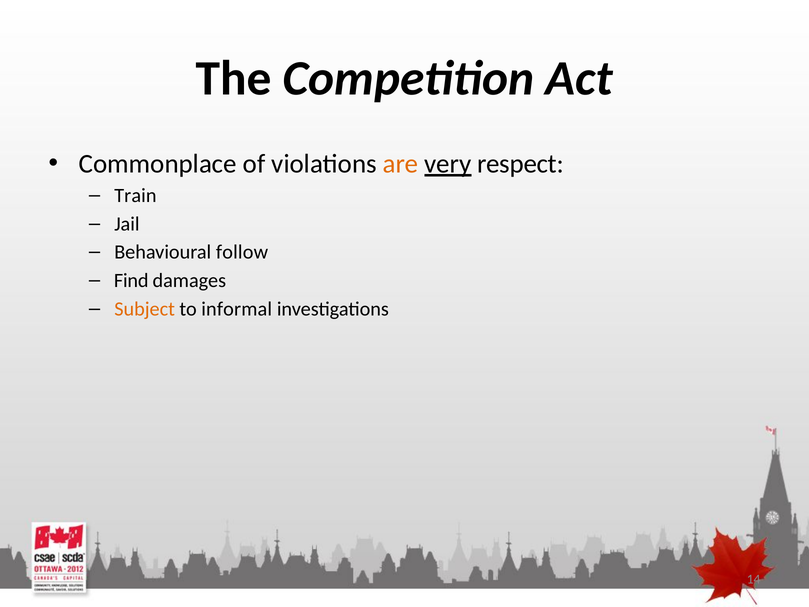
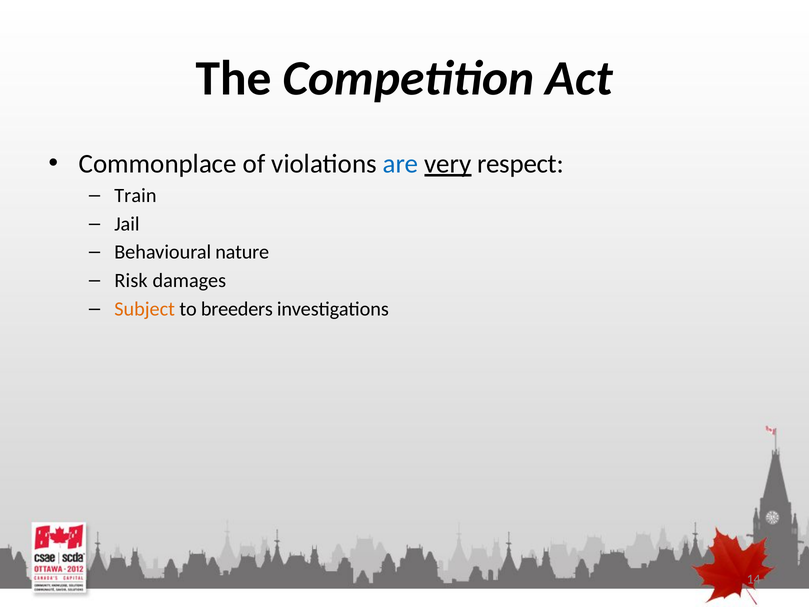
are colour: orange -> blue (400, 164)
follow: follow -> nature (242, 252)
Find: Find -> Risk (131, 281)
informal: informal -> breeders (237, 309)
